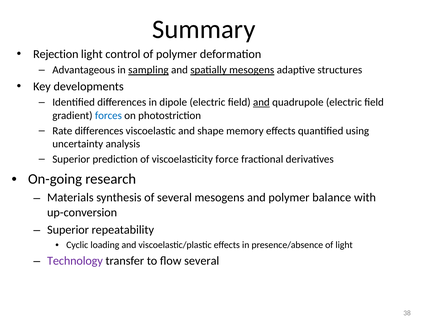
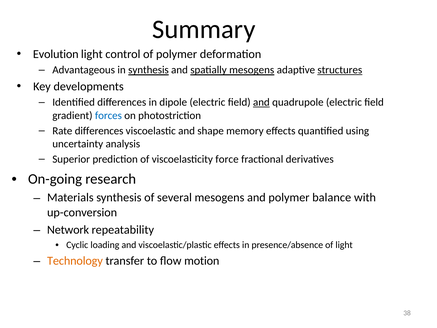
Rejection: Rejection -> Evolution (56, 54)
in sampling: sampling -> synthesis (148, 70)
structures underline: none -> present (340, 70)
Superior: Superior -> Network (68, 230)
Technology colour: purple -> orange (75, 261)
flow several: several -> motion (202, 261)
